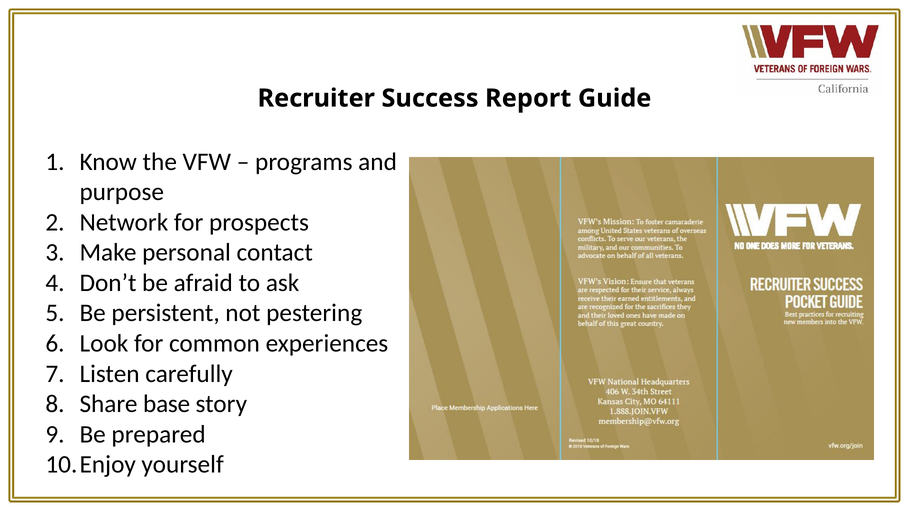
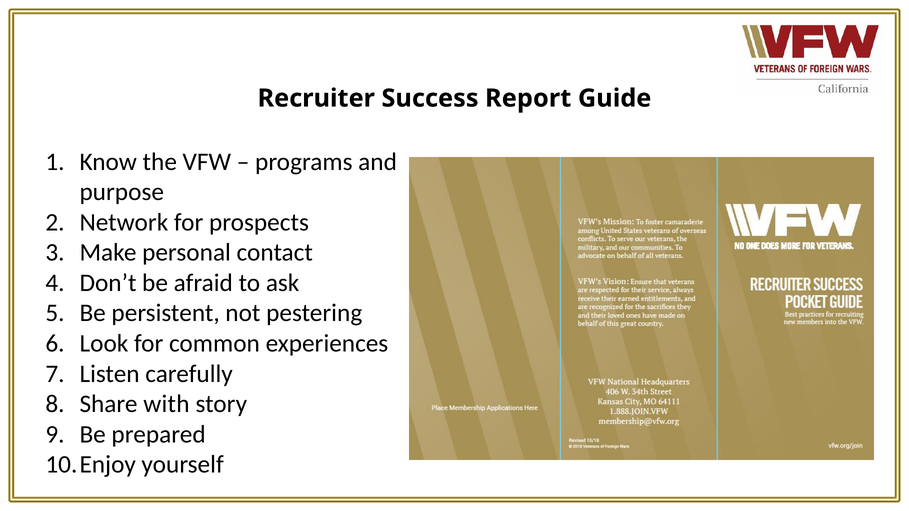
base: base -> with (166, 404)
